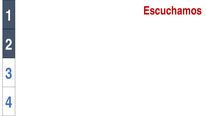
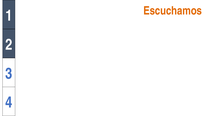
Escuchamos colour: red -> orange (173, 11)
